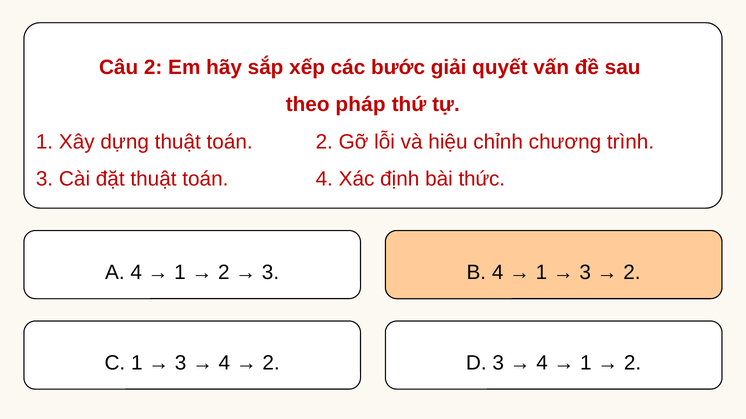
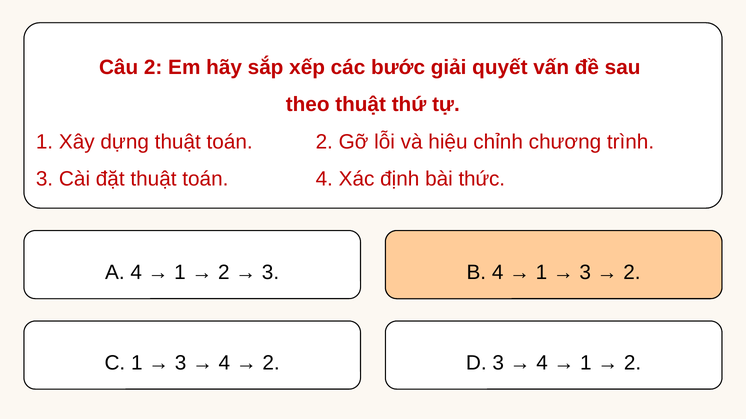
theo pháp: pháp -> thuật (361, 105)
